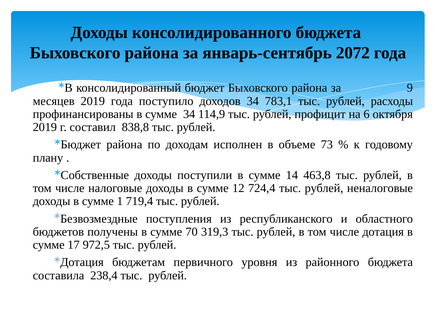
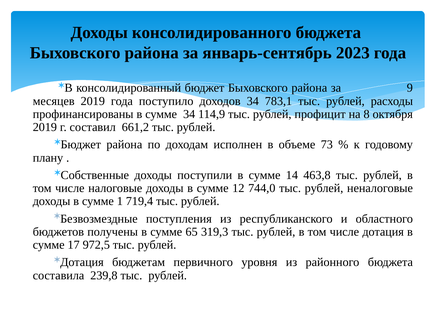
2072: 2072 -> 2023 (353, 53)
6: 6 -> 8 (367, 114)
838,8: 838,8 -> 661,2 (135, 127)
724,4: 724,4 -> 744,0 (262, 188)
70: 70 -> 65 (192, 231)
238,4: 238,4 -> 239,8 (104, 275)
